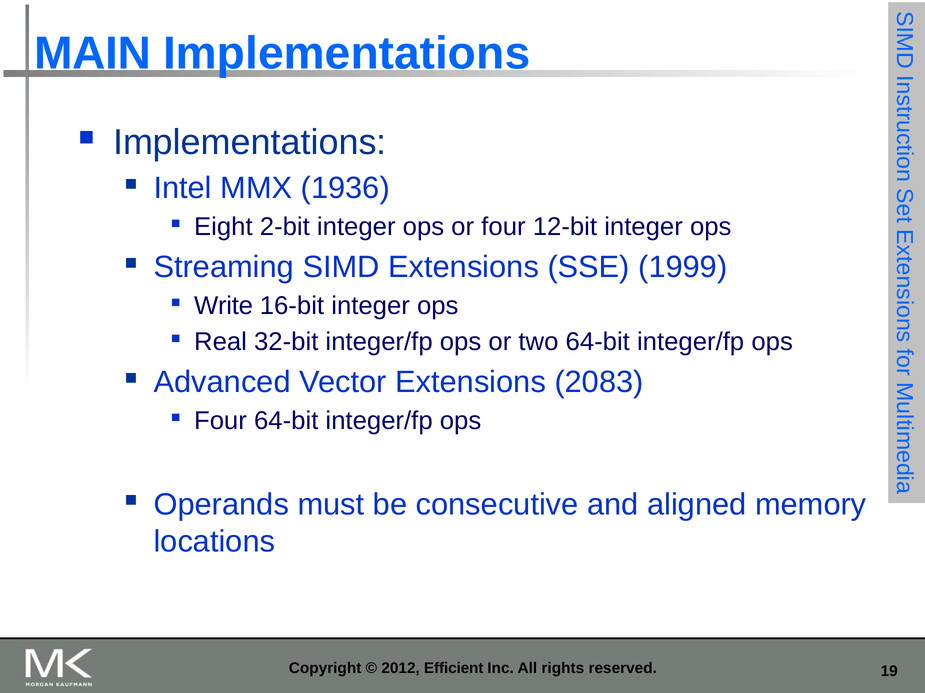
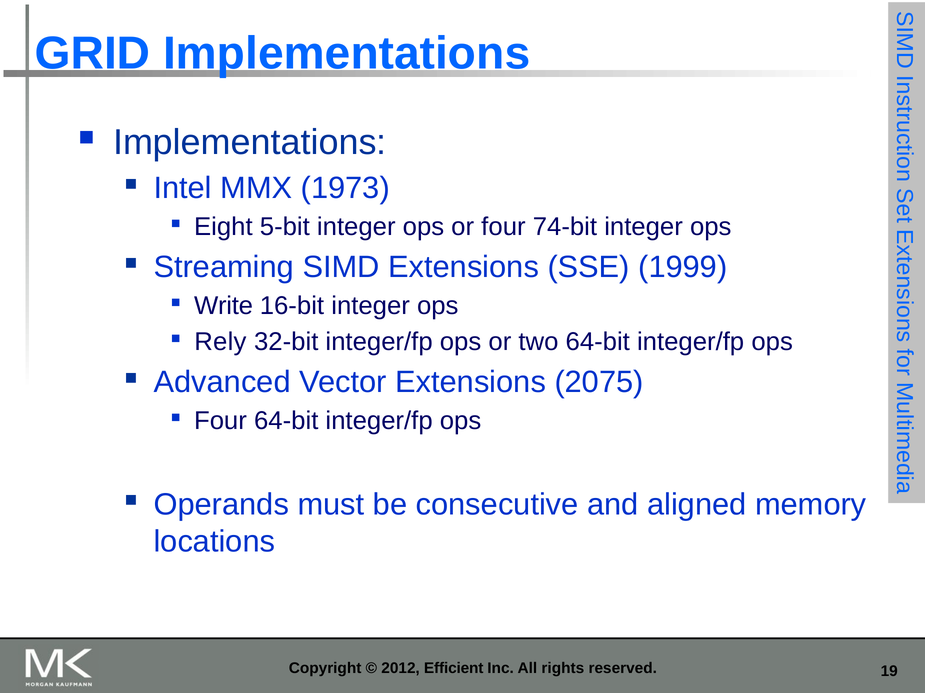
MAIN: MAIN -> GRID (92, 54)
1936: 1936 -> 1973 (345, 188)
2-bit: 2-bit -> 5-bit (285, 227)
12-bit: 12-bit -> 74-bit (565, 227)
Real: Real -> Rely (220, 342)
2083: 2083 -> 2075 (599, 383)
